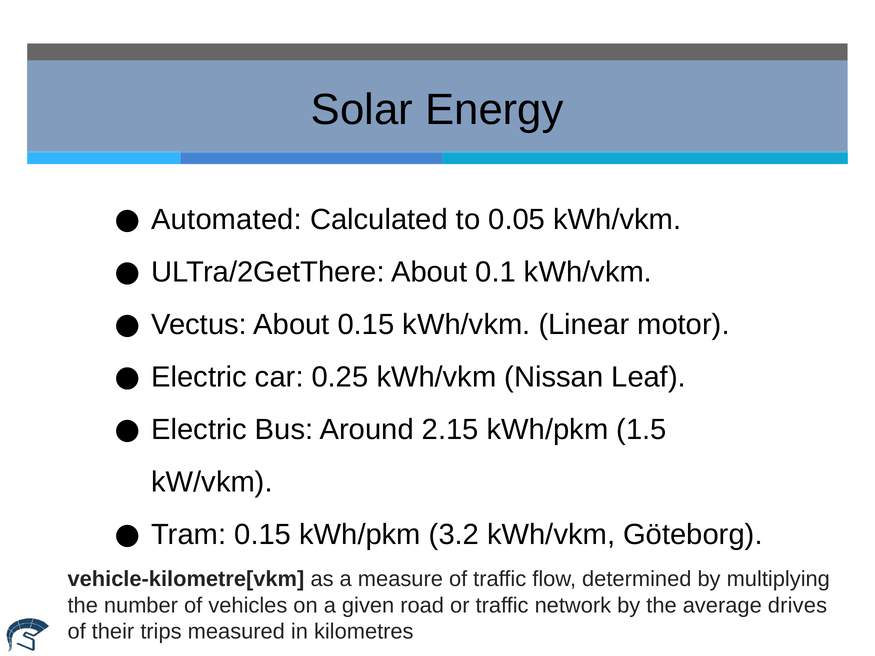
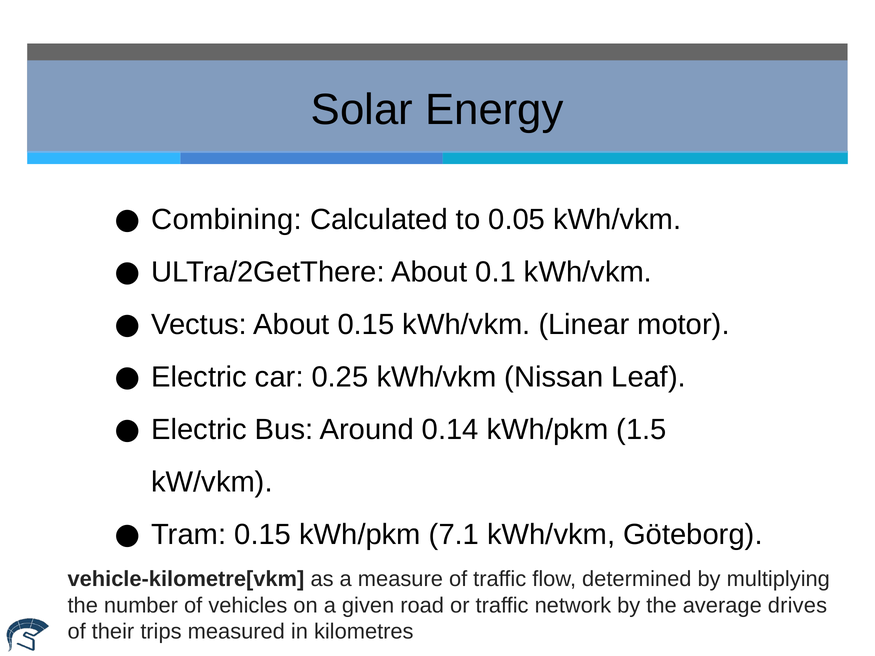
Automated: Automated -> Combining (227, 220)
2.15: 2.15 -> 0.14 (450, 430)
3.2: 3.2 -> 7.1 (454, 535)
